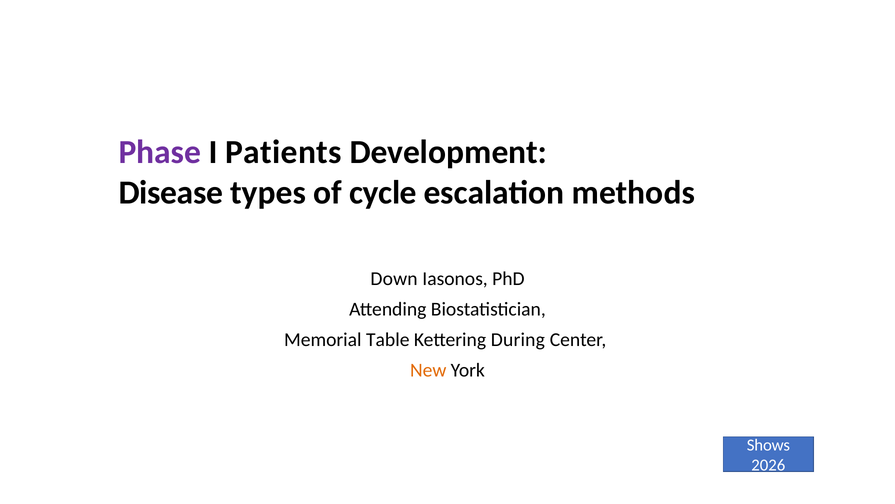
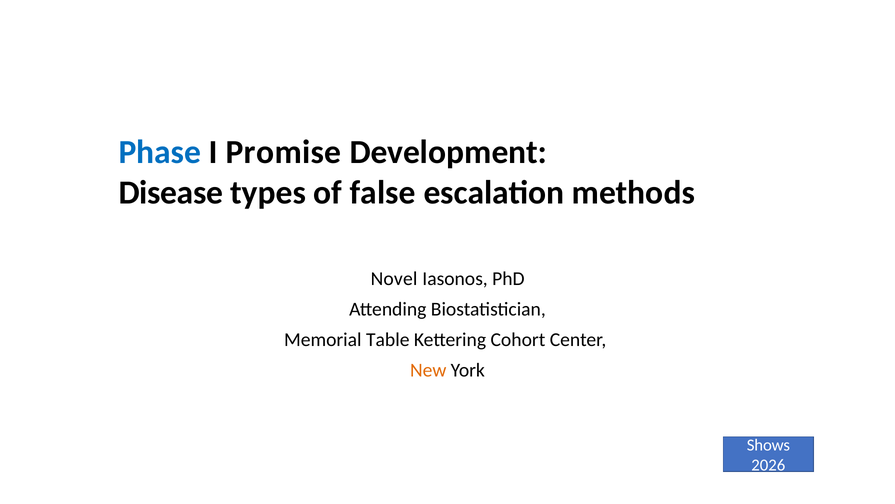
Phase colour: purple -> blue (160, 152)
Patients: Patients -> Promise (283, 152)
cycle: cycle -> false (383, 192)
Down: Down -> Novel (394, 278)
During: During -> Cohort (518, 339)
